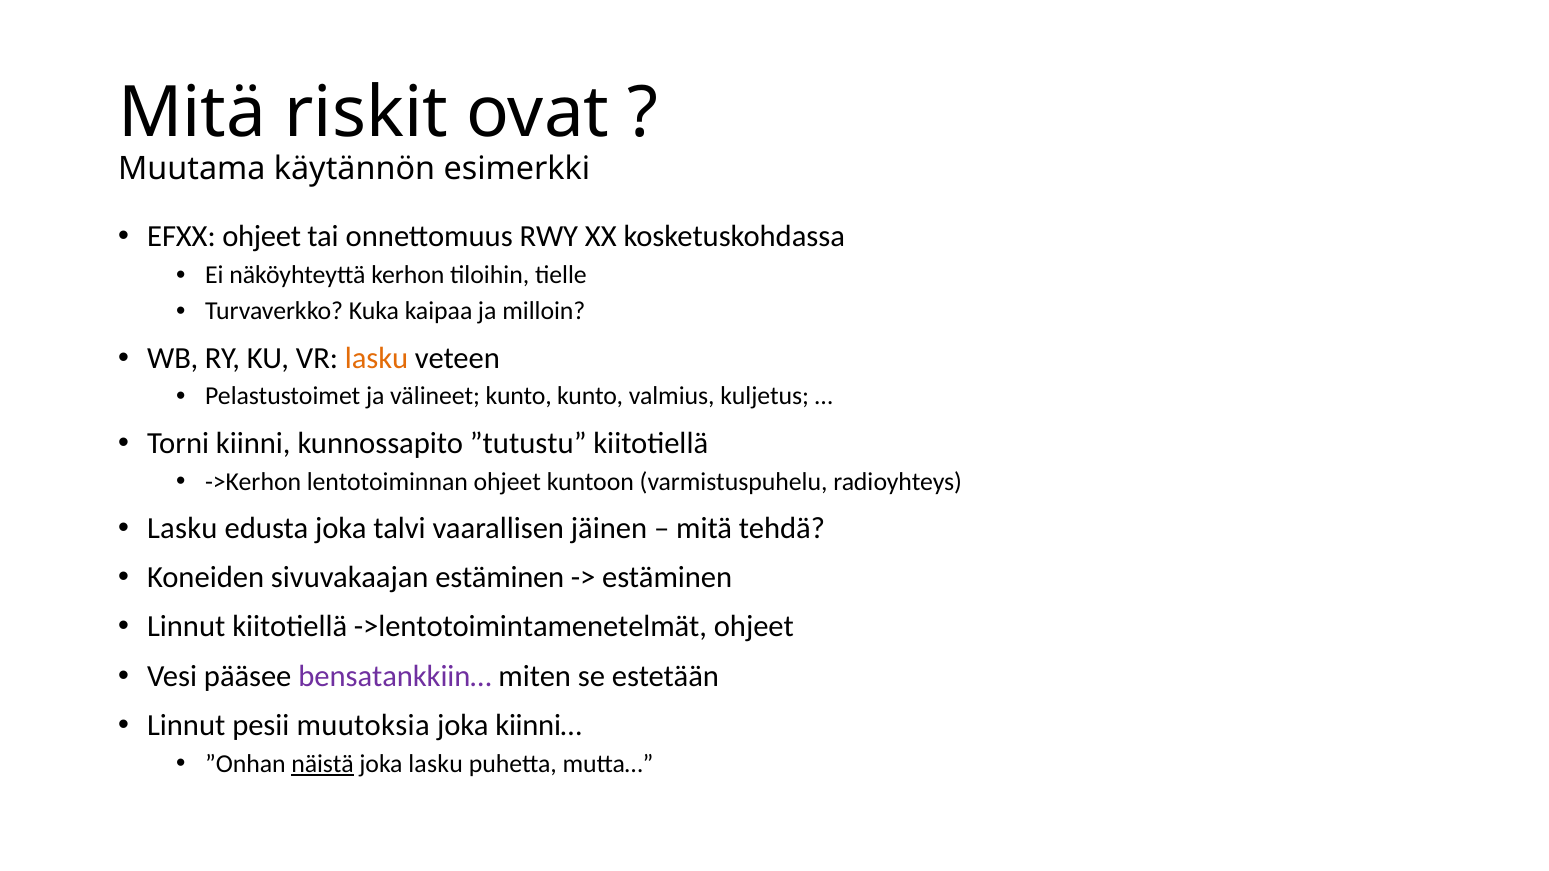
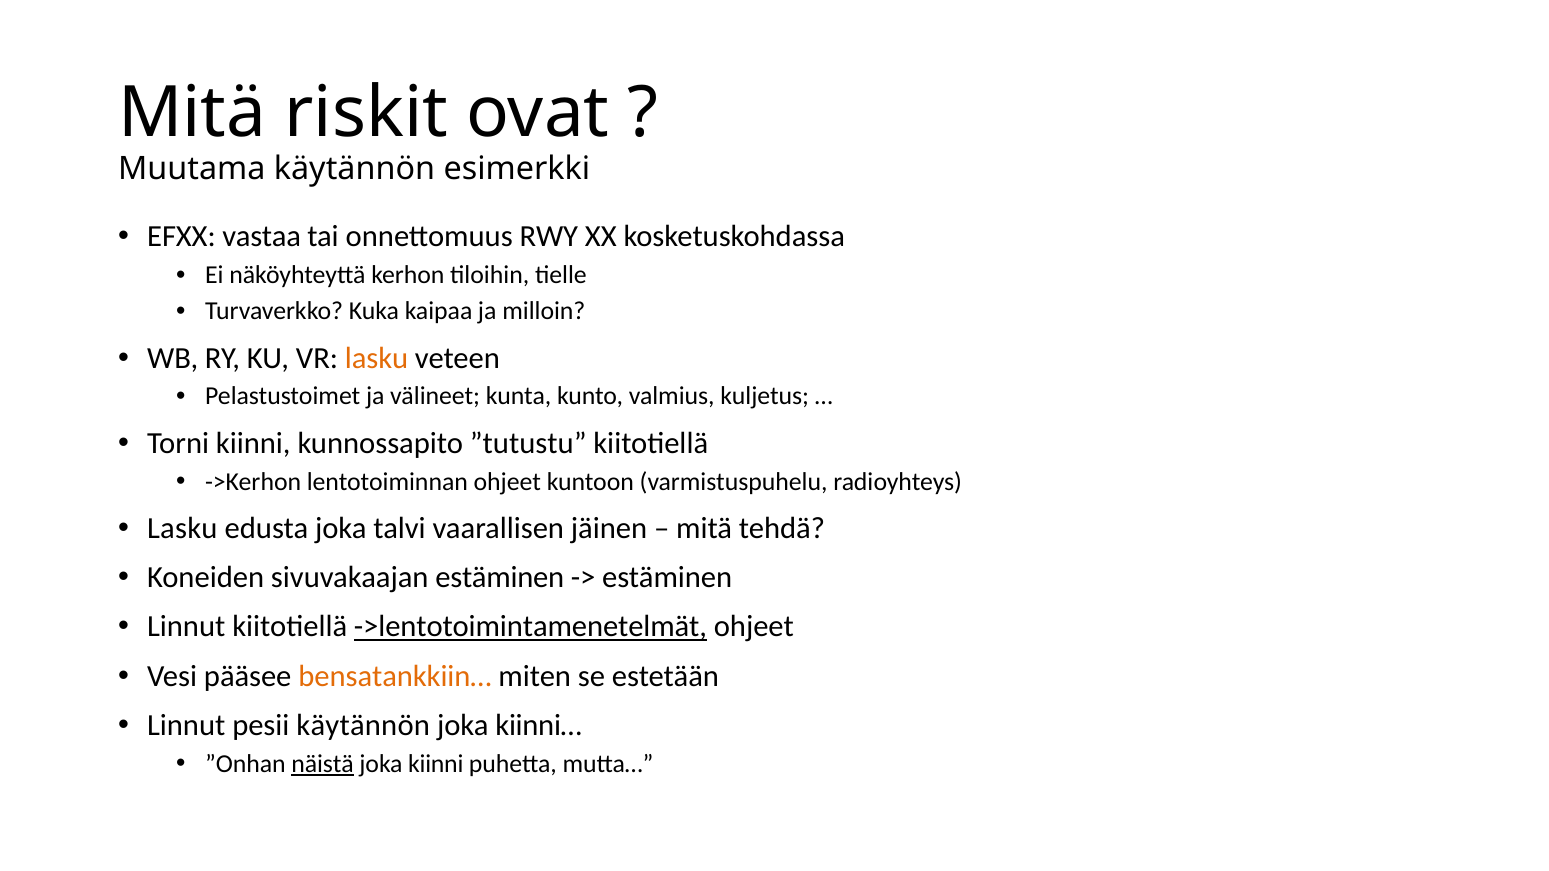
EFXX ohjeet: ohjeet -> vastaa (262, 237)
välineet kunto: kunto -> kunta (519, 397)
->lentotoimintamenetelmät underline: none -> present (530, 627)
bensatankkiin… colour: purple -> orange (395, 676)
pesii muutoksia: muutoksia -> käytännön (363, 725)
joka lasku: lasku -> kiinni (436, 764)
